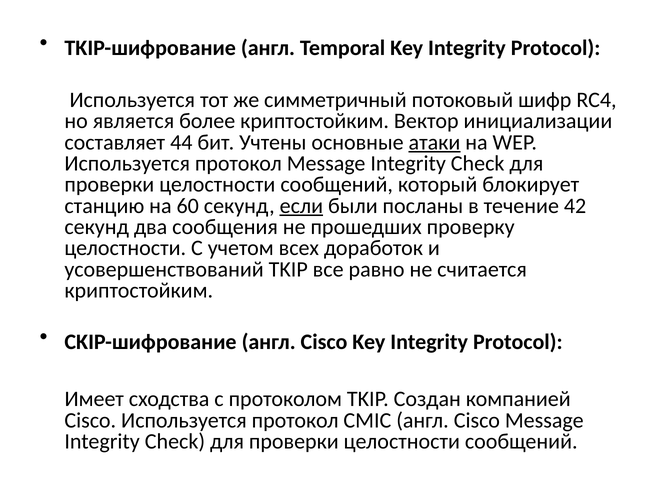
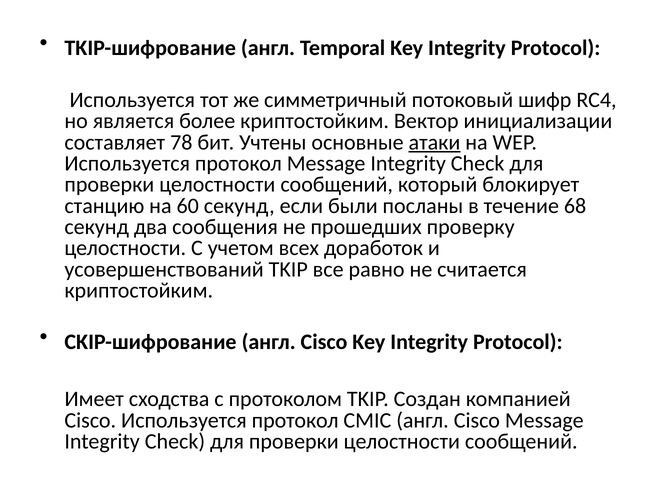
44: 44 -> 78 (181, 142)
если underline: present -> none (301, 206)
42: 42 -> 68 (575, 206)
